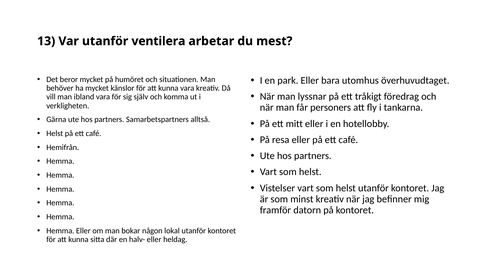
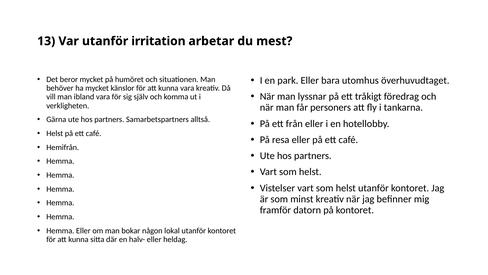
ventilera: ventilera -> irritation (158, 41)
mitt: mitt -> från (294, 123)
